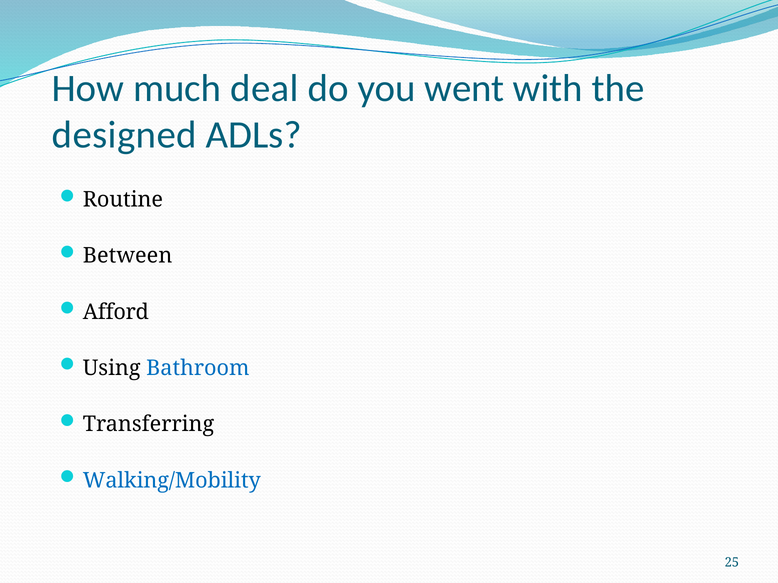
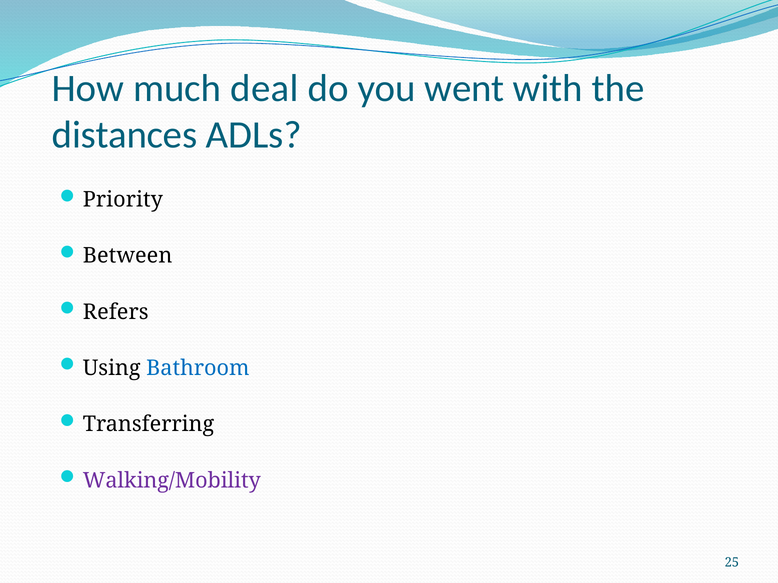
designed: designed -> distances (125, 135)
Routine: Routine -> Priority (123, 200)
Afford: Afford -> Refers (116, 312)
Walking/Mobility colour: blue -> purple (172, 481)
